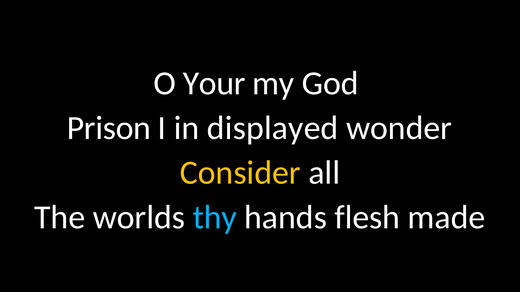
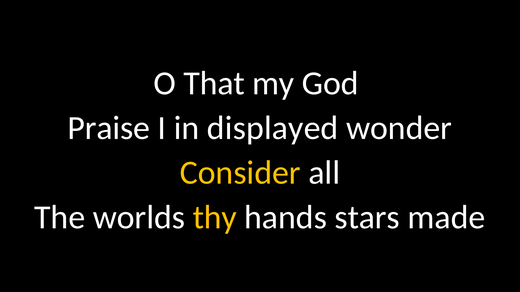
Your: Your -> That (214, 84)
Prison: Prison -> Praise (109, 128)
thy colour: light blue -> yellow (215, 218)
flesh: flesh -> stars (367, 218)
